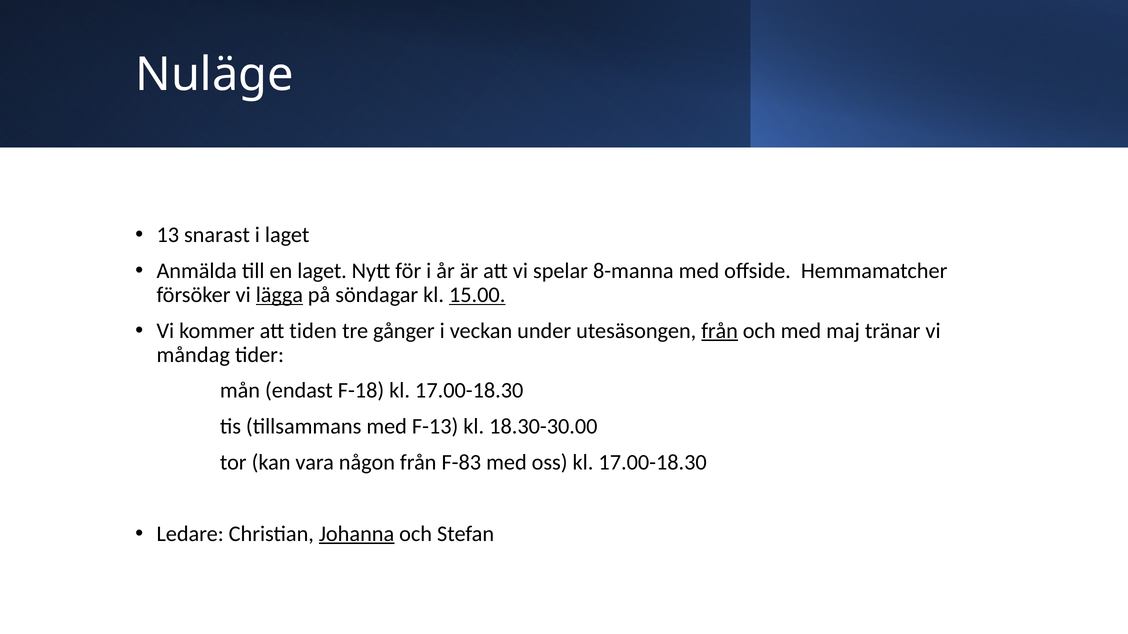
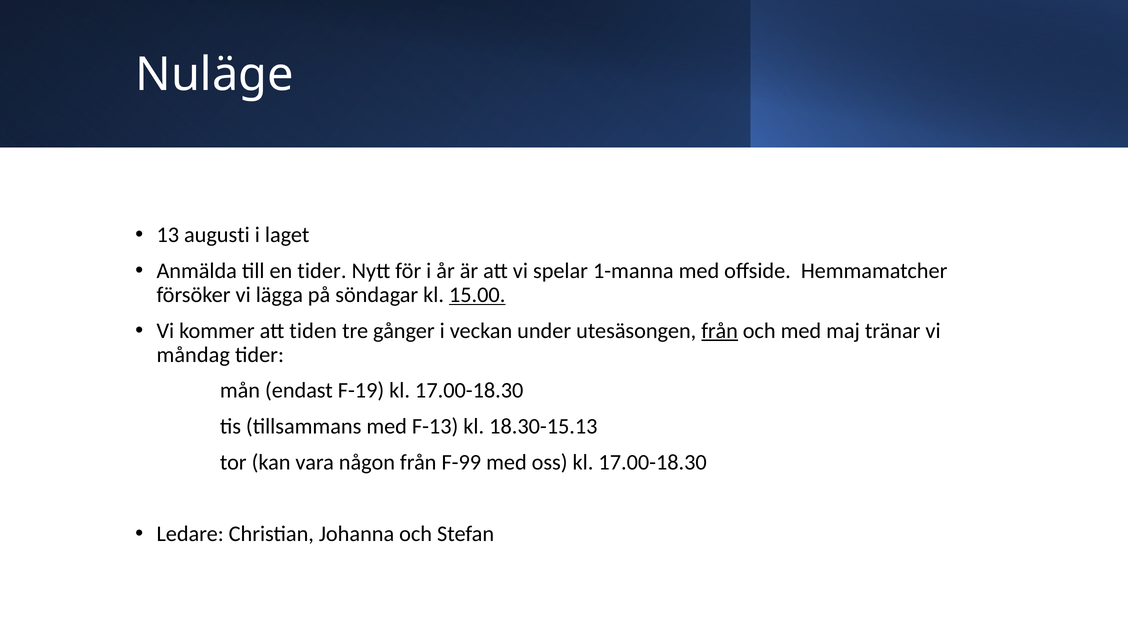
snarast: snarast -> augusti (217, 235)
en laget: laget -> tider (322, 271)
8-manna: 8-manna -> 1-manna (633, 271)
lägga underline: present -> none (279, 295)
F-18: F-18 -> F-19 (361, 391)
18.30-30.00: 18.30-30.00 -> 18.30-15.13 (543, 427)
F-83: F-83 -> F-99 (461, 463)
Johanna underline: present -> none (357, 534)
